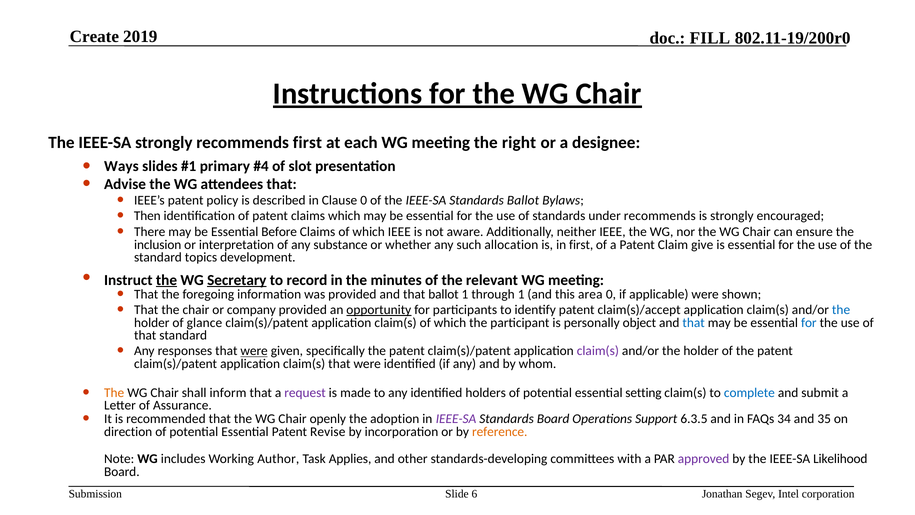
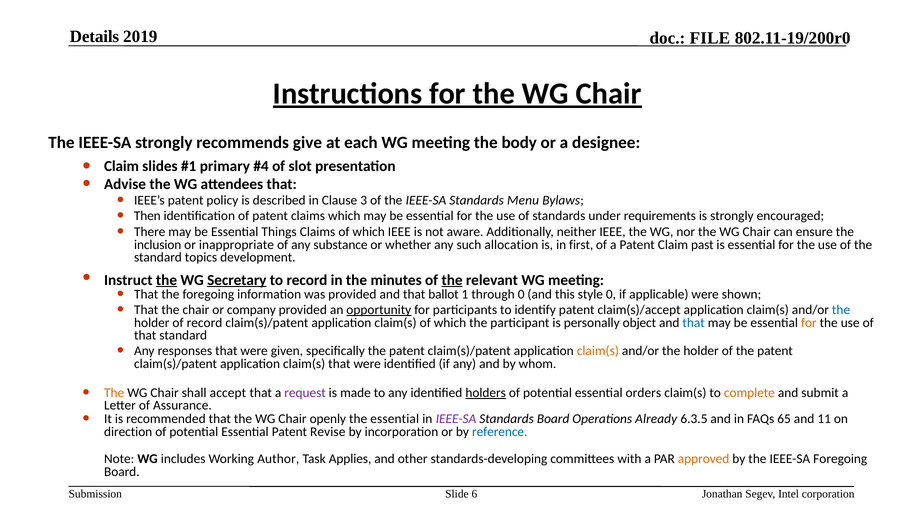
Create: Create -> Details (94, 36)
FILL: FILL -> FILE (710, 38)
recommends first: first -> give (307, 142)
right: right -> body (519, 142)
Ways: Ways -> Claim (122, 166)
Clause 0: 0 -> 3 (364, 200)
Standards Ballot: Ballot -> Menu (523, 200)
under recommends: recommends -> requirements (660, 216)
Before: Before -> Things (279, 232)
interpretation: interpretation -> inappropriate (236, 245)
give: give -> past (702, 245)
the underline: none -> present (452, 280)
through 1: 1 -> 0 (521, 294)
area: area -> style (590, 294)
of glance: glance -> record (204, 322)
for colour: blue -> orange (809, 322)
were underline: present -> none (254, 351)
claim(s colour: purple -> orange (598, 351)
inform: inform -> accept (228, 393)
holders underline: none -> present (486, 393)
setting: setting -> orders (643, 393)
complete colour: blue -> orange (749, 393)
the adoption: adoption -> essential (395, 419)
Support: Support -> Already (656, 419)
34: 34 -> 65 (784, 419)
35: 35 -> 11 (824, 419)
reference colour: orange -> blue (500, 432)
approved colour: purple -> orange (704, 459)
IEEE-SA Likelihood: Likelihood -> Foregoing (840, 459)
